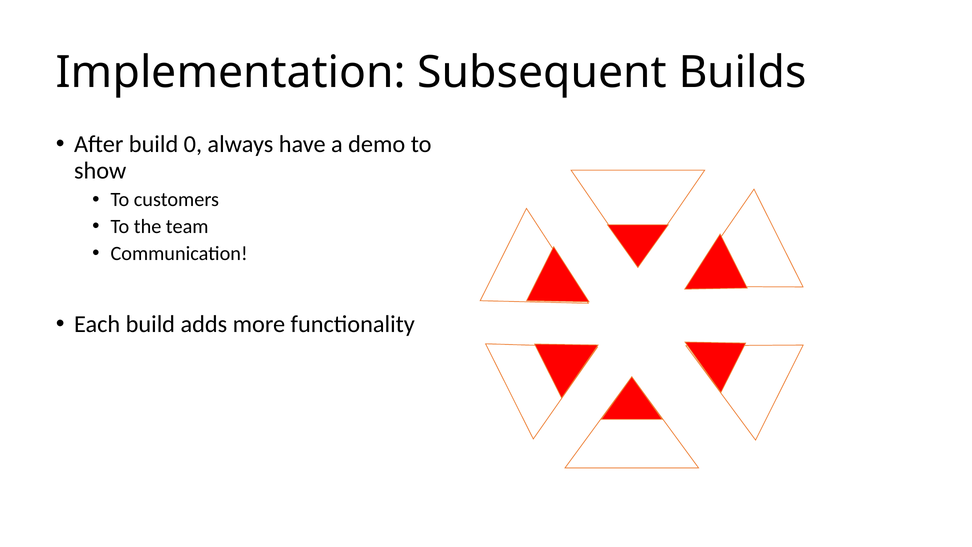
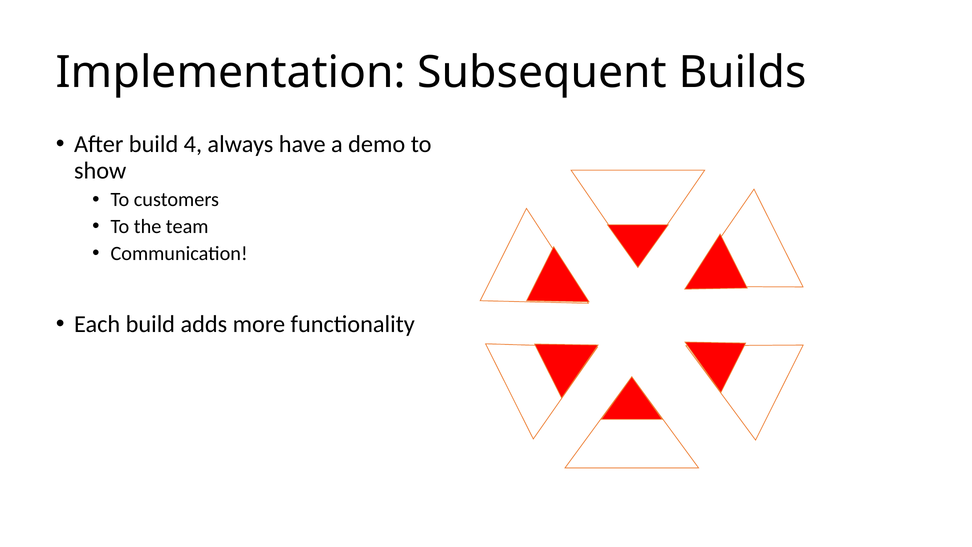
0: 0 -> 4 (193, 144)
